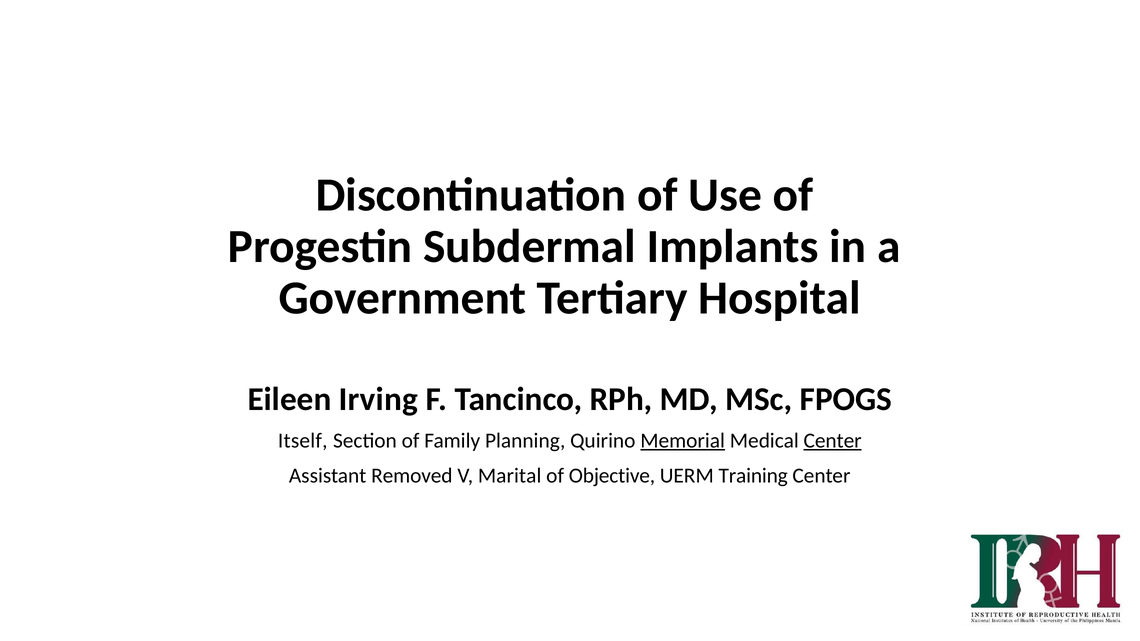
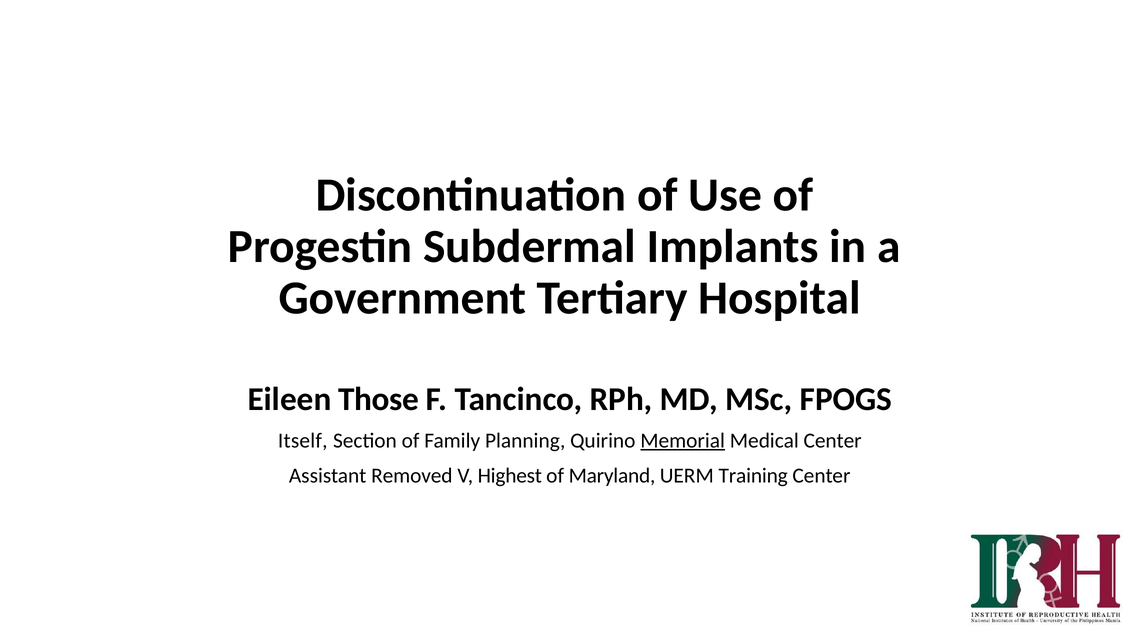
Irving: Irving -> Those (379, 399)
Center underline: present -> none (833, 441)
Marital: Marital -> Highest (510, 476)
Objective: Objective -> Maryland (612, 476)
